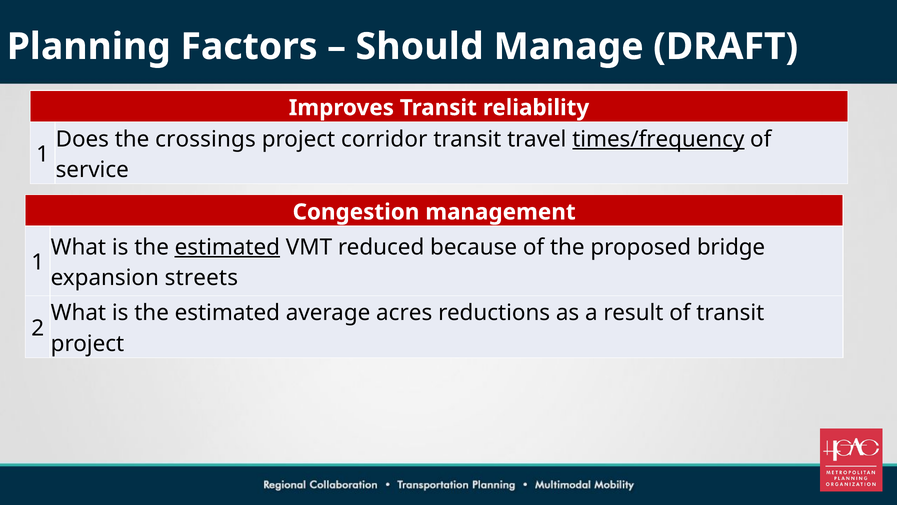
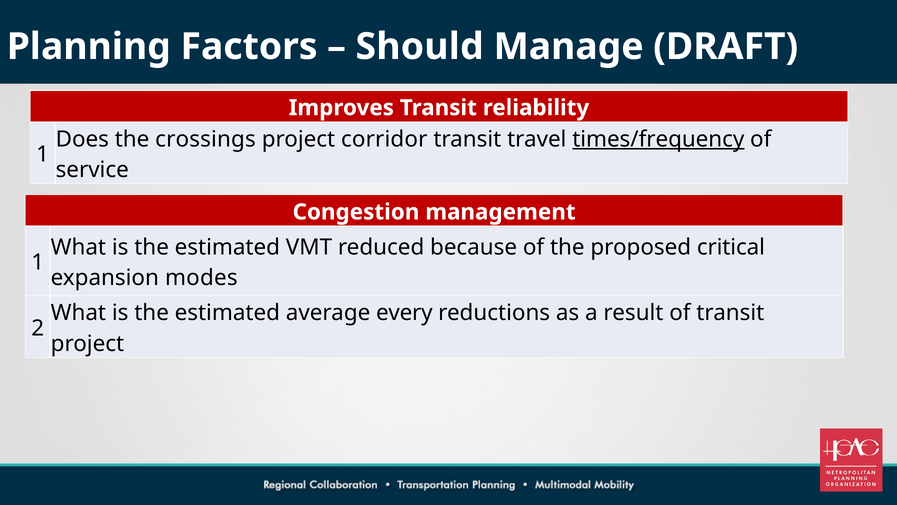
estimated underline: present -> none (227, 247)
bridge: bridge -> critical (731, 247)
streets: streets -> modes (201, 278)
acres: acres -> every (404, 313)
